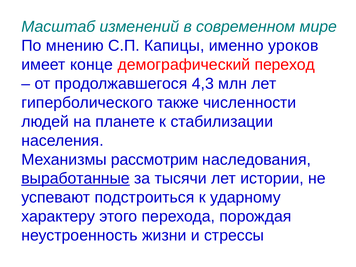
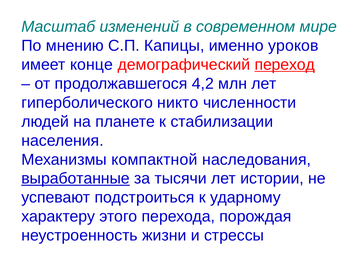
переход underline: none -> present (285, 65)
4,3: 4,3 -> 4,2 (203, 84)
также: также -> никто (178, 103)
рассмотрим: рассмотрим -> компактной (154, 160)
